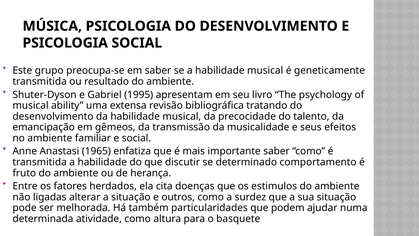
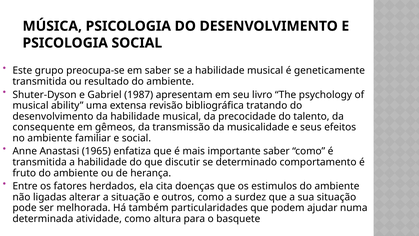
1995: 1995 -> 1987 (139, 95)
emancipação: emancipação -> consequente (44, 127)
